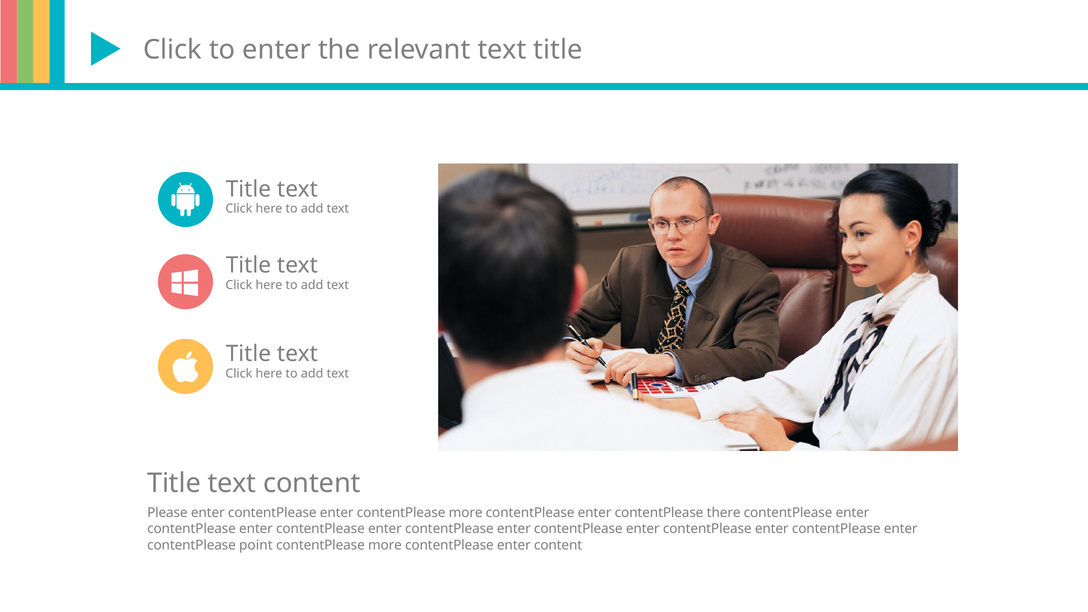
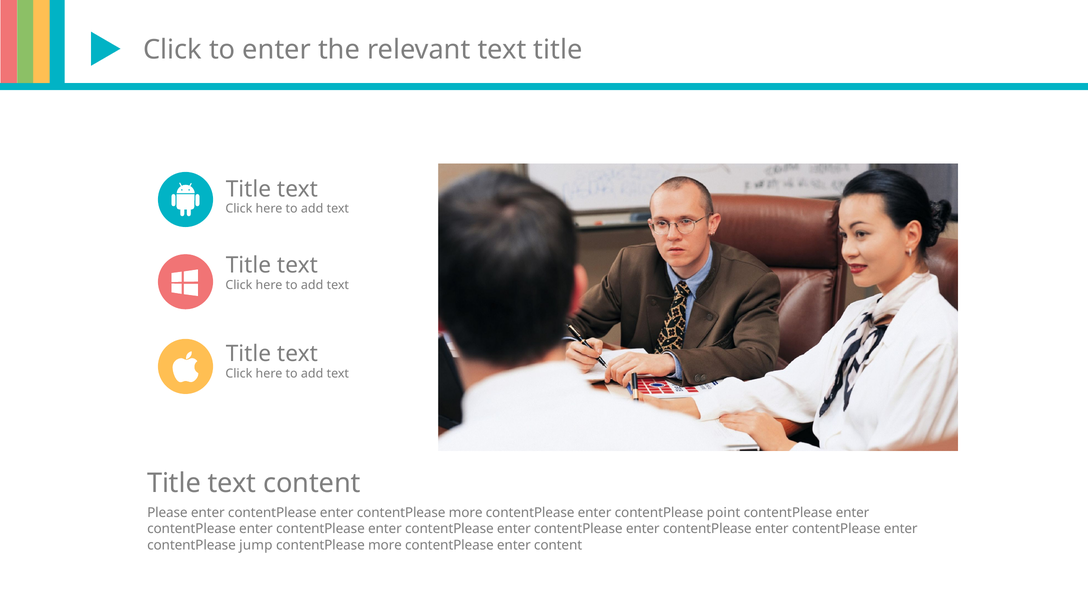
there: there -> point (724, 513)
point: point -> jump (256, 545)
